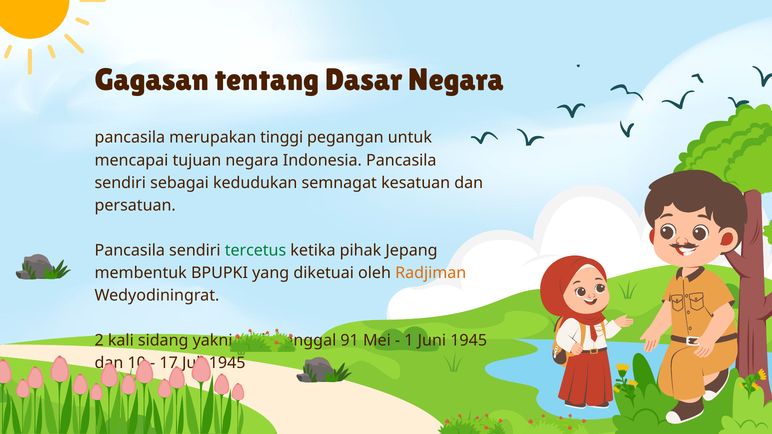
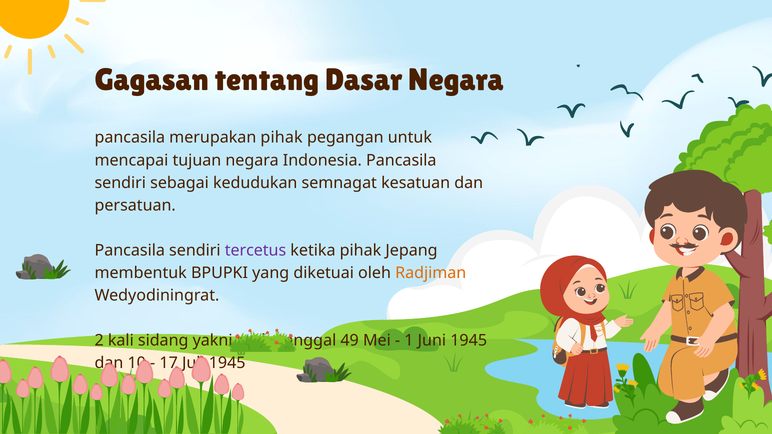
merupakan tinggi: tinggi -> pihak (282, 138)
tercetus colour: green -> purple (255, 250)
91: 91 -> 49 (350, 340)
